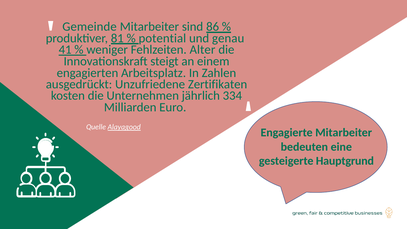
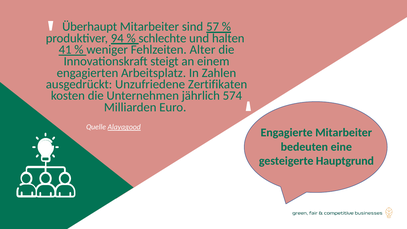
Gemeinde: Gemeinde -> Überhaupt (90, 27)
86: 86 -> 57 (213, 27)
81: 81 -> 94 (117, 38)
potential: potential -> schlechte (162, 38)
genau: genau -> halten (228, 38)
334: 334 -> 574 (232, 96)
